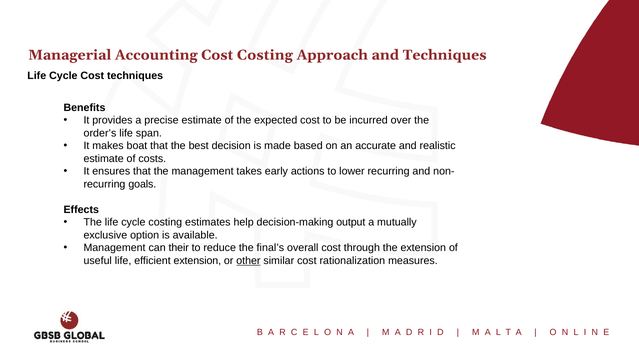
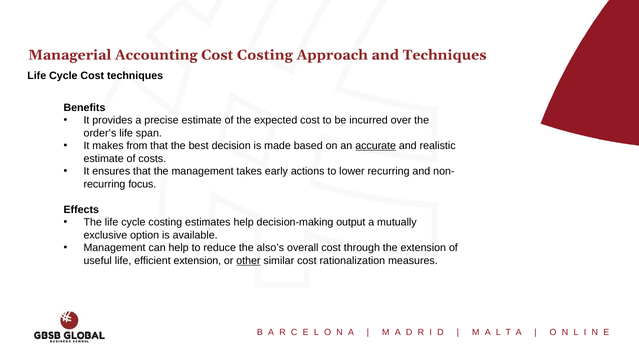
boat: boat -> from (137, 146)
accurate underline: none -> present (376, 146)
goals: goals -> focus (142, 184)
can their: their -> help (179, 248)
final’s: final’s -> also’s (270, 248)
